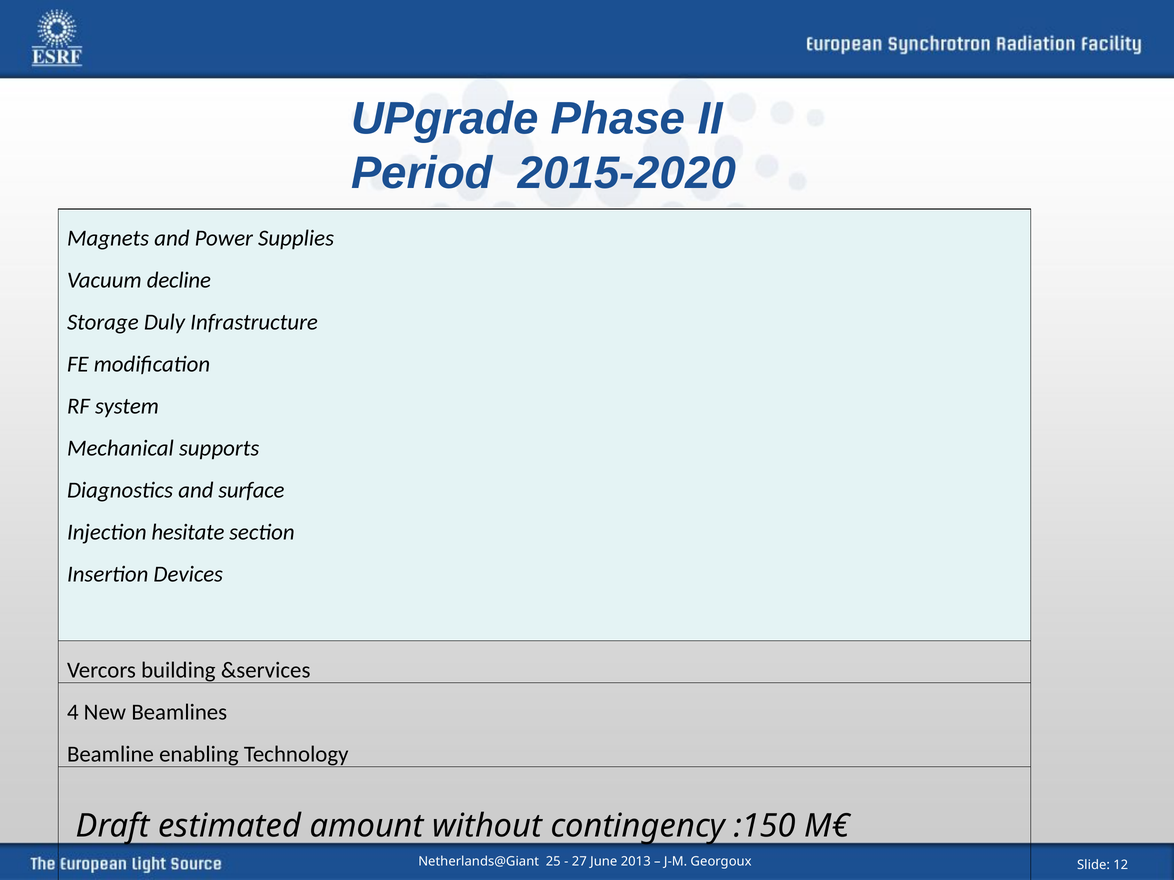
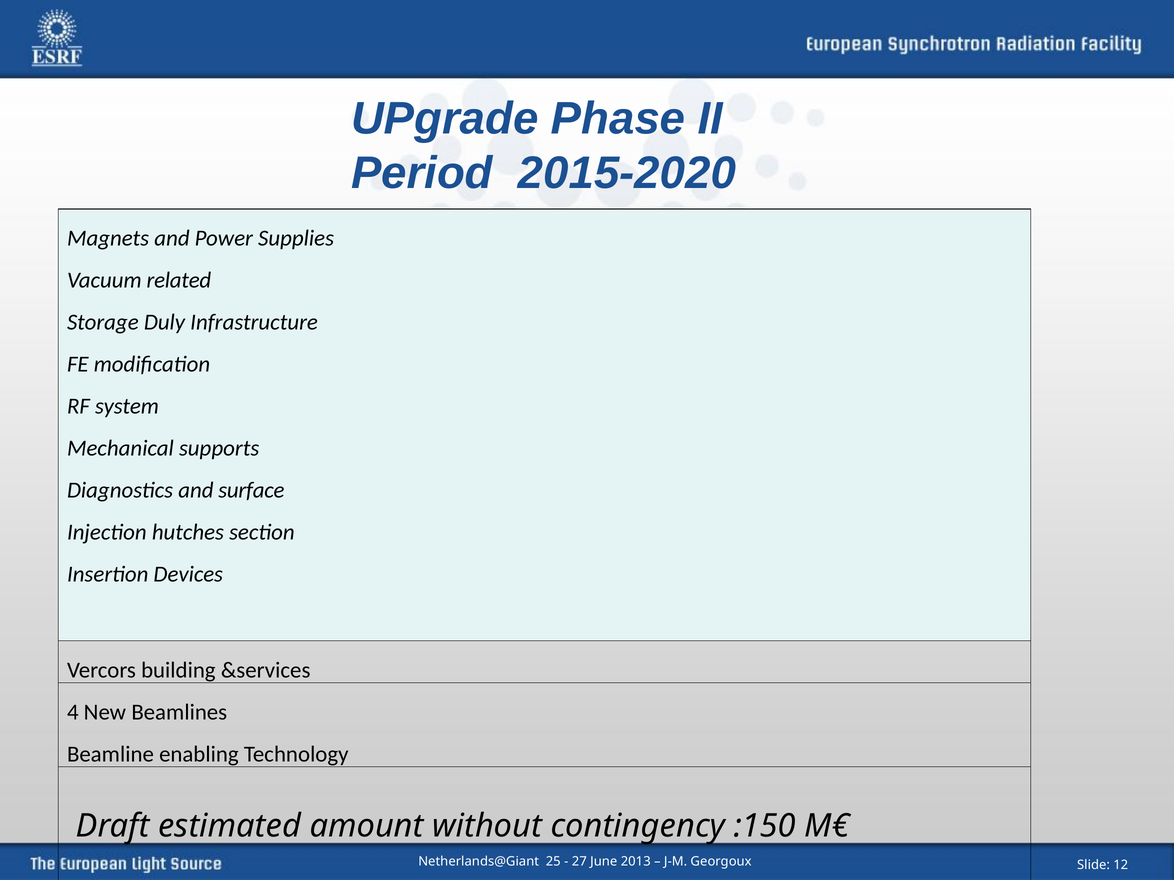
decline: decline -> related (179, 280)
hesitate: hesitate -> hutches (188, 533)
